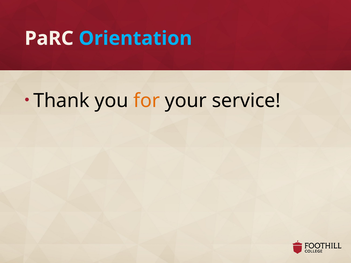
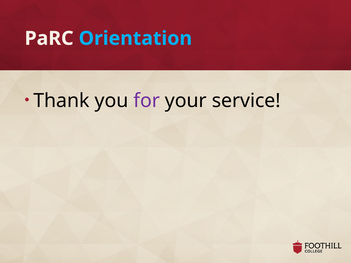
for colour: orange -> purple (147, 101)
